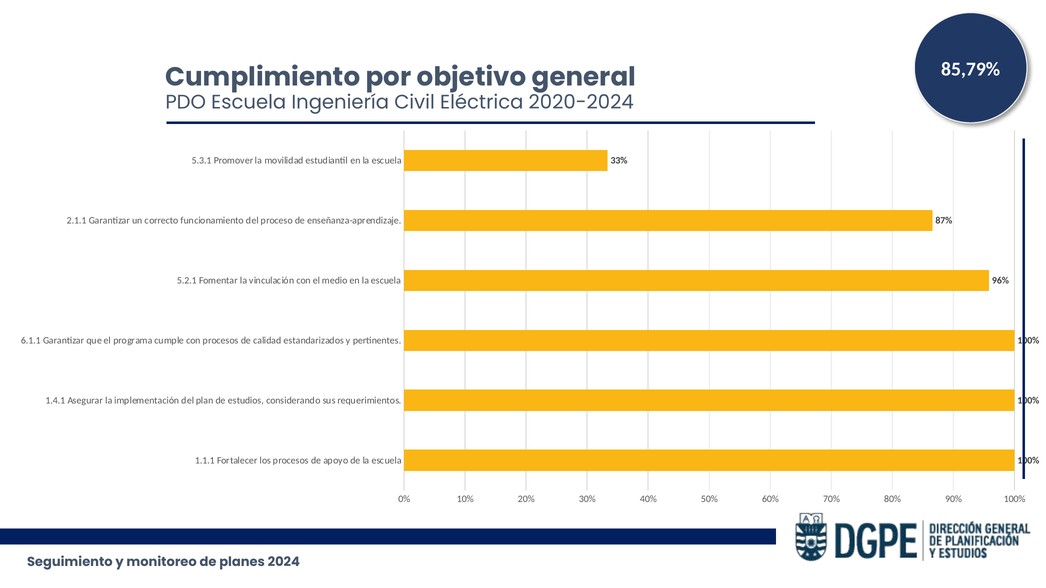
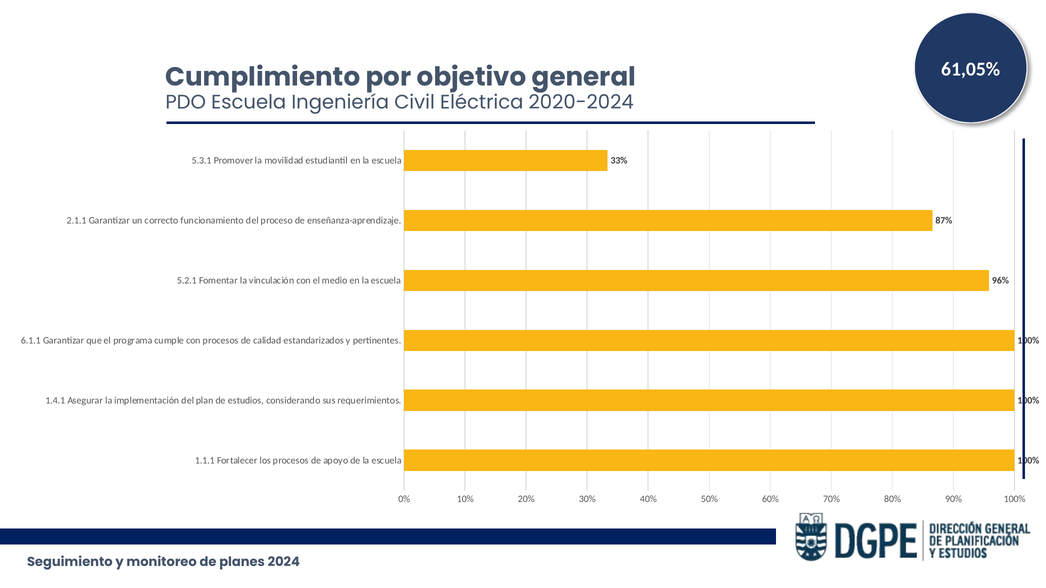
85,79%: 85,79% -> 61,05% (971, 69)
